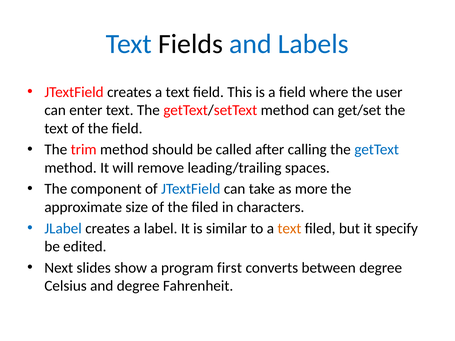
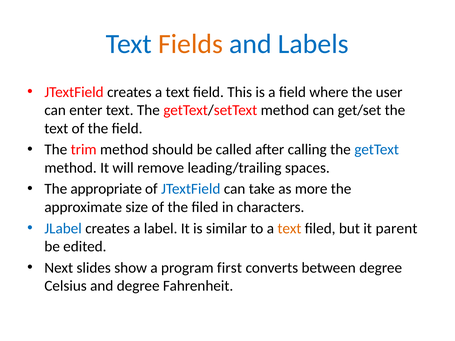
Fields colour: black -> orange (191, 44)
component: component -> appropriate (106, 189)
specify: specify -> parent (397, 229)
